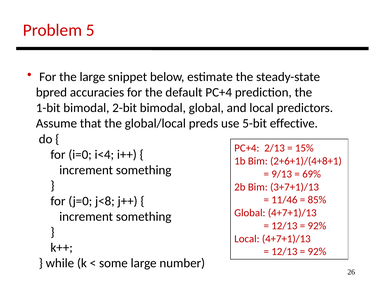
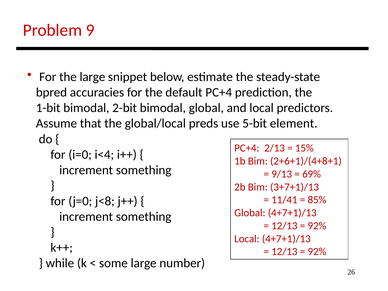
5: 5 -> 9 (90, 30)
effective: effective -> element (294, 123)
11/46: 11/46 -> 11/41 (284, 200)
